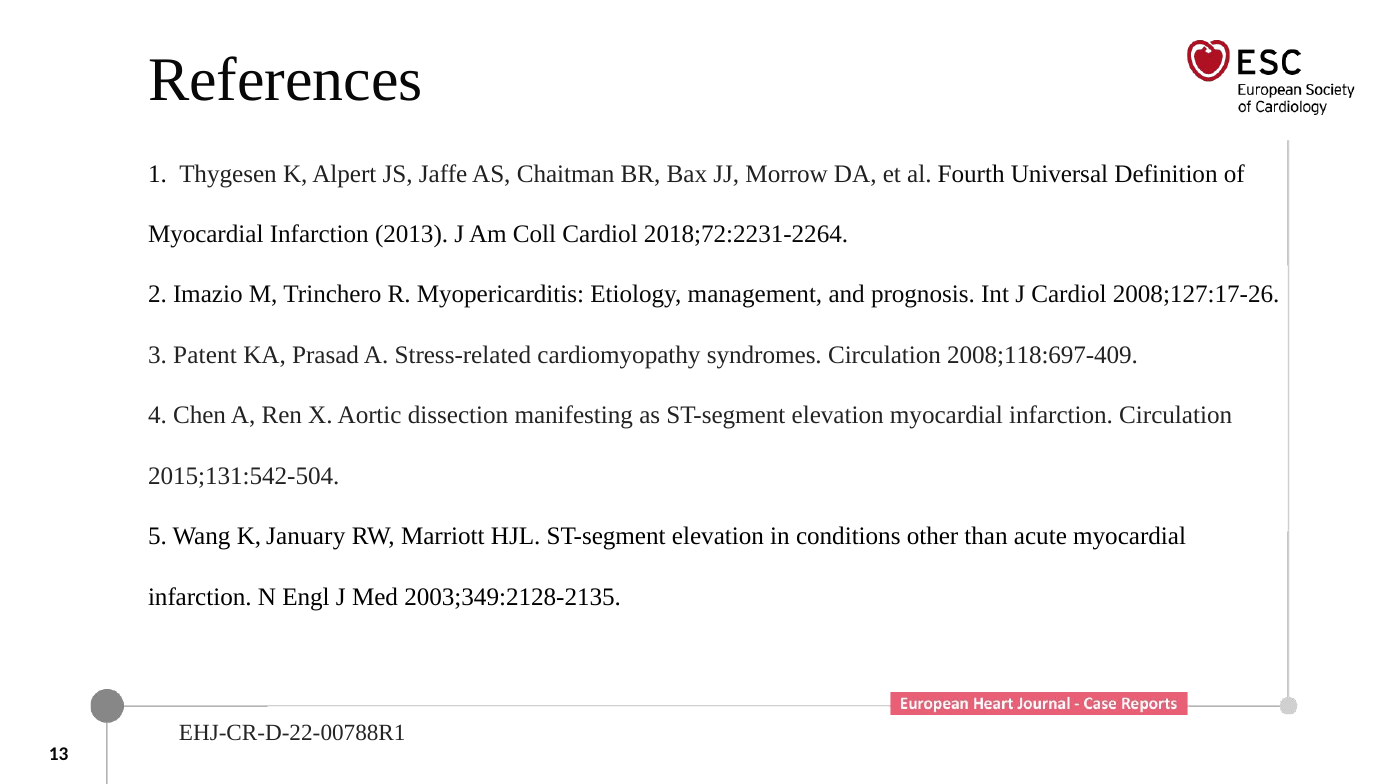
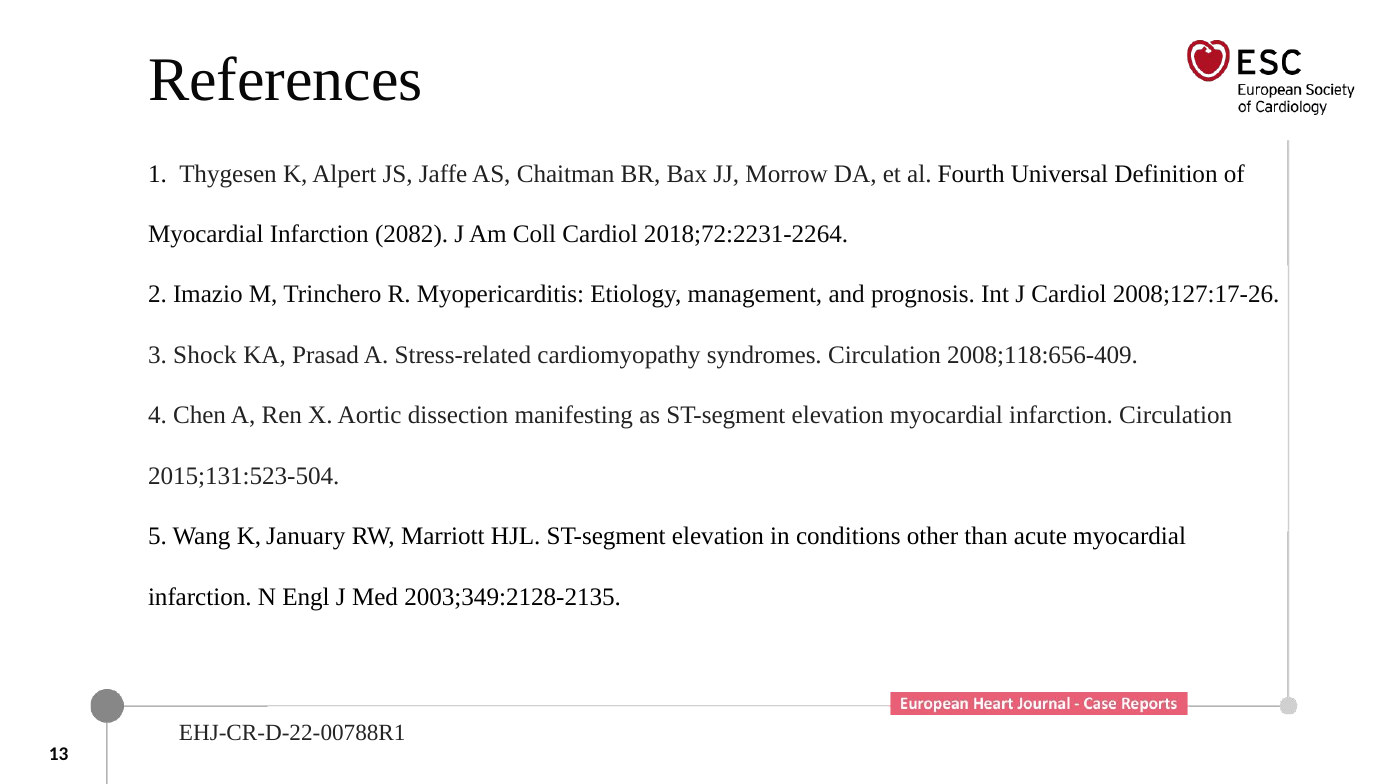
2013: 2013 -> 2082 (412, 234)
Patent: Patent -> Shock (205, 355)
2008;118:697-409: 2008;118:697-409 -> 2008;118:656-409 (1043, 355)
2015;131:542-504: 2015;131:542-504 -> 2015;131:523-504 (244, 476)
